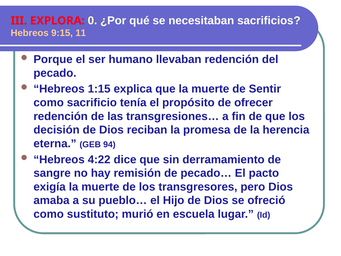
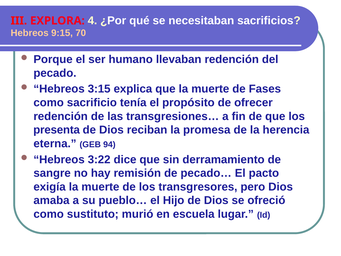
0: 0 -> 4 (92, 21)
11: 11 -> 70 (81, 33)
1:15: 1:15 -> 3:15 (99, 89)
Sentir: Sentir -> Fases (265, 89)
decisión: decisión -> presenta (57, 130)
4:22: 4:22 -> 3:22 (99, 159)
